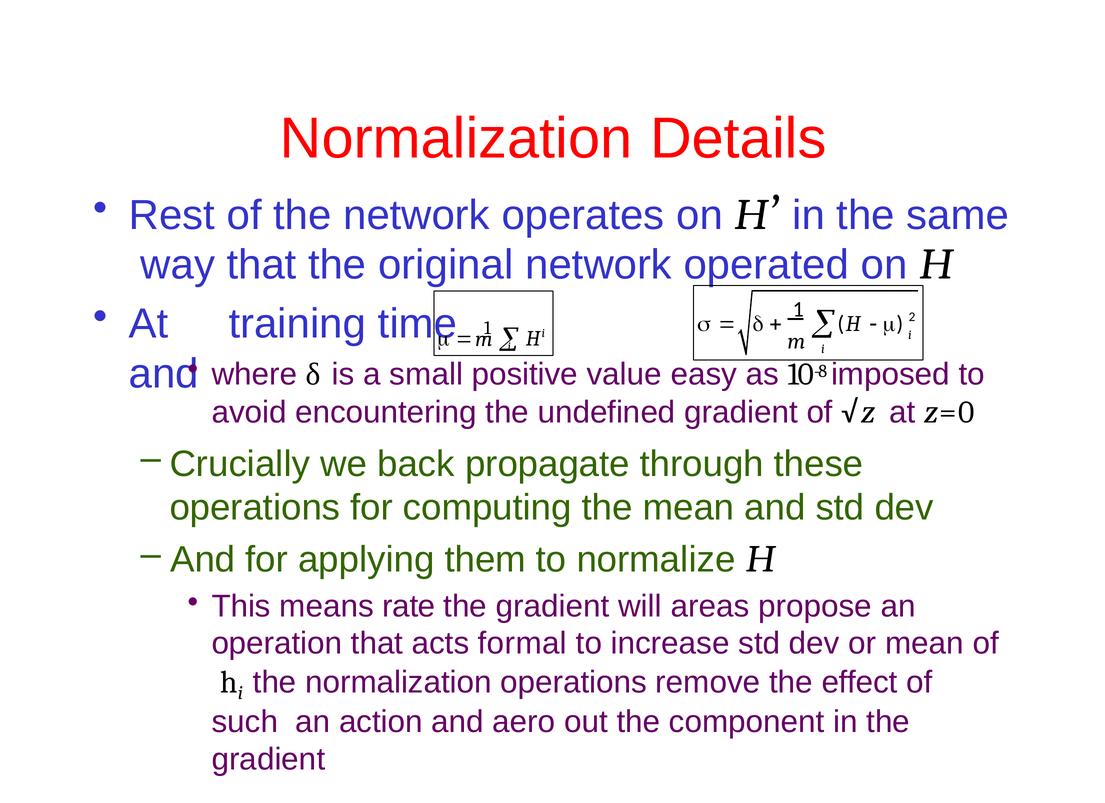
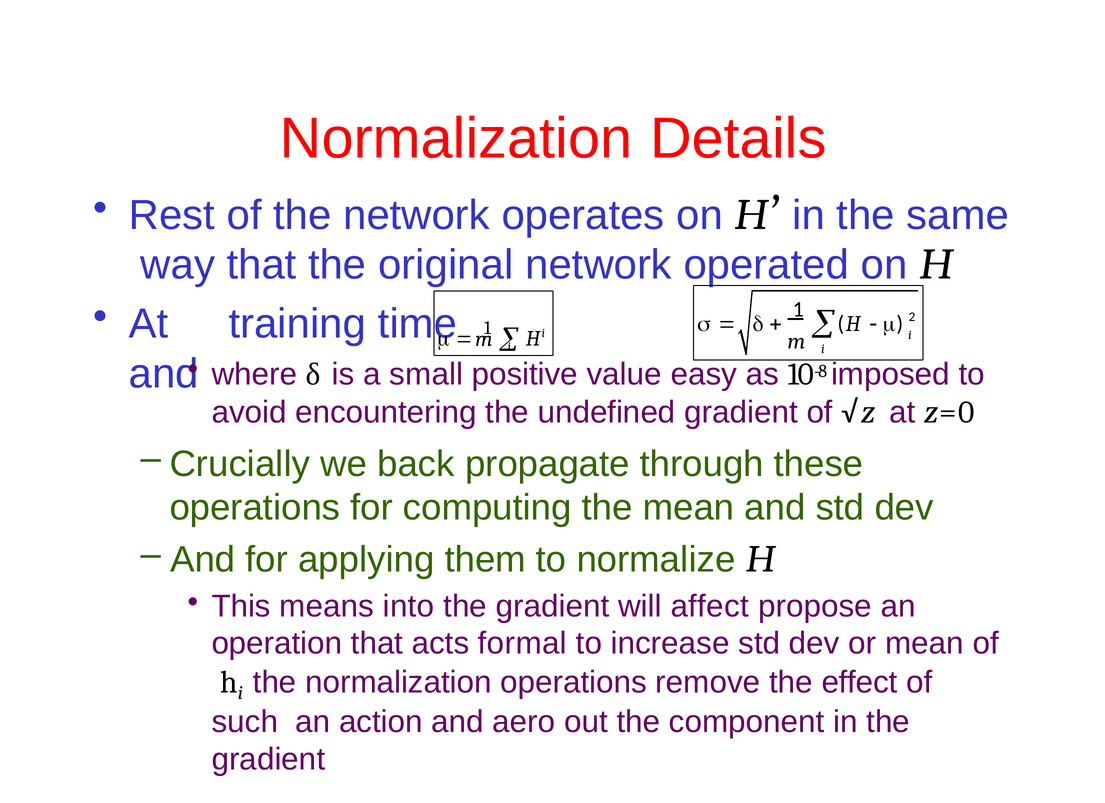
rate: rate -> into (409, 606)
areas: areas -> affect (710, 606)
